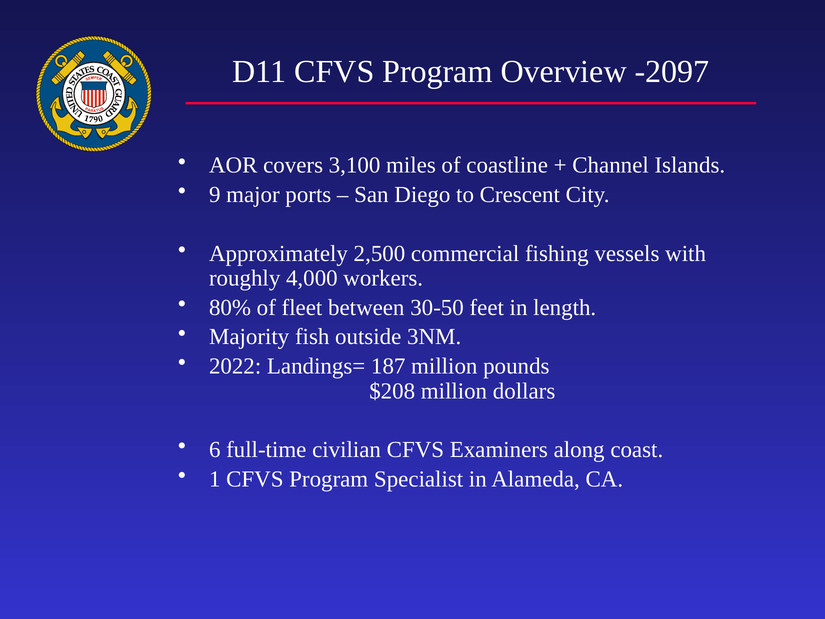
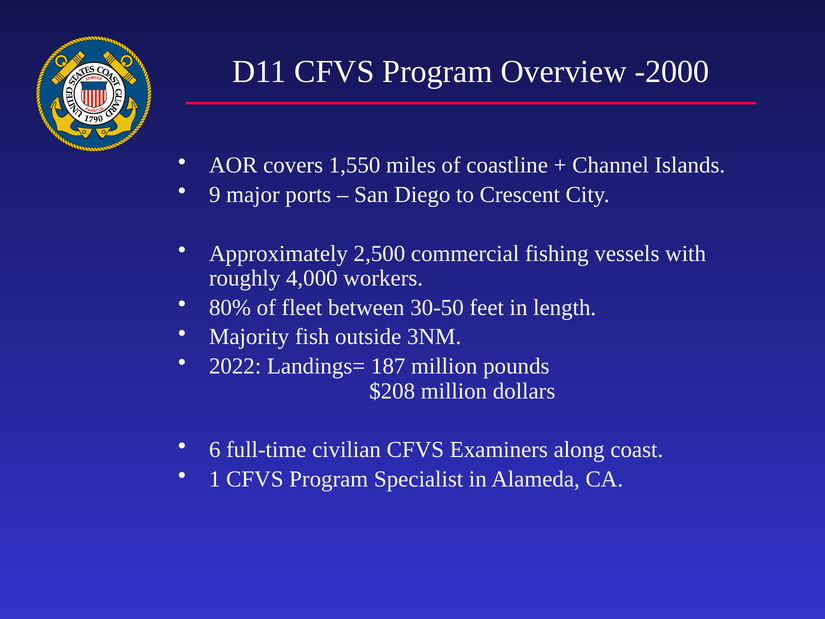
-2097: -2097 -> -2000 (672, 71)
3,100: 3,100 -> 1,550 (355, 165)
